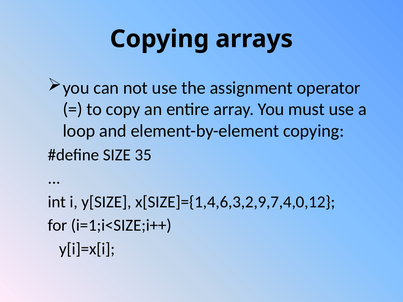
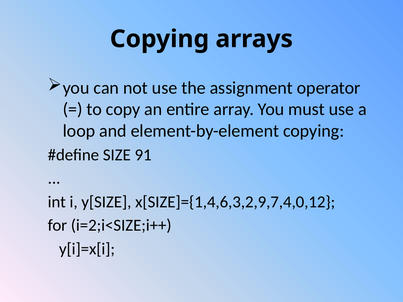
35: 35 -> 91 (143, 155)
i=1;i<SIZE;i++: i=1;i<SIZE;i++ -> i=2;i<SIZE;i++ (121, 226)
